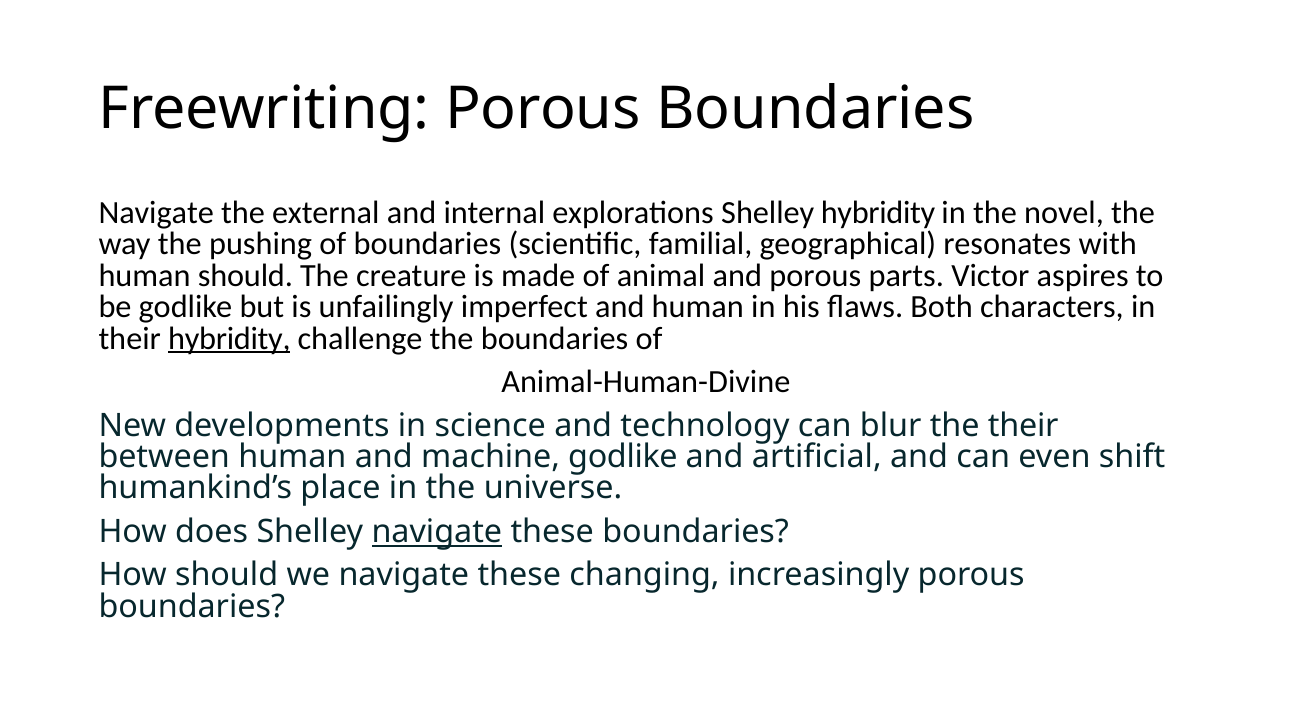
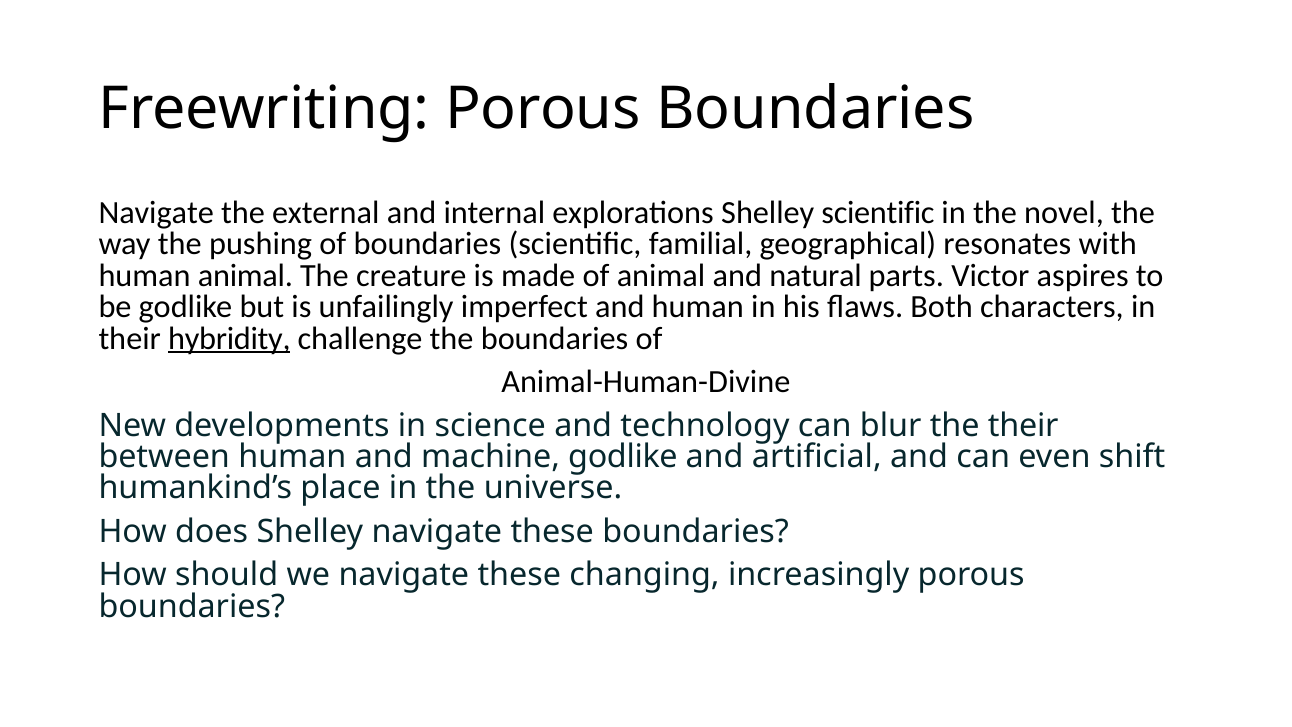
Shelley hybridity: hybridity -> scientific (878, 213)
human should: should -> animal (245, 276)
and porous: porous -> natural (815, 276)
navigate underline: present -> none (437, 532)
